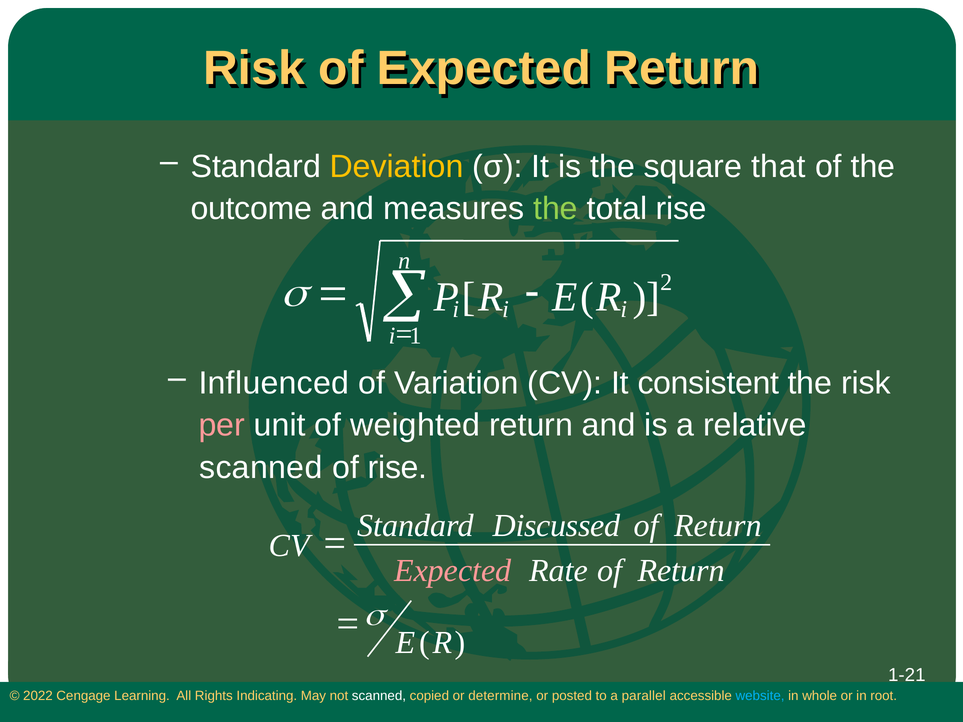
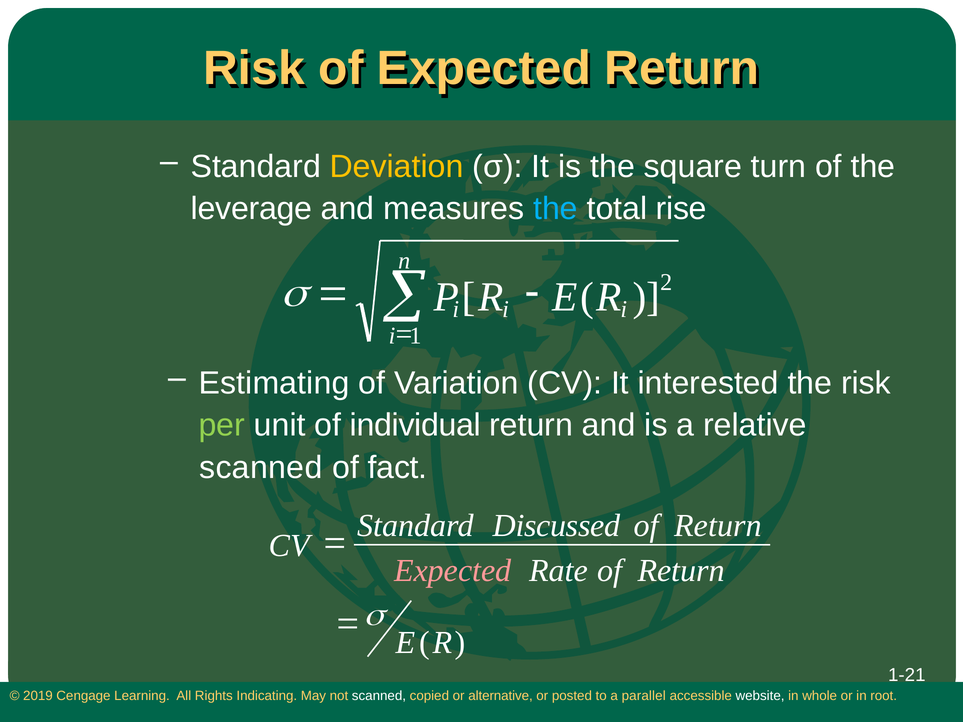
that: that -> turn (779, 167)
outcome: outcome -> leverage (251, 209)
the colour: light green -> light blue (555, 209)
Influenced: Influenced -> Estimating (274, 383)
consistent: consistent -> interested (708, 383)
per colour: pink -> light green (222, 425)
weighted: weighted -> individual (415, 425)
of rise: rise -> fact (398, 468)
2022: 2022 -> 2019 (38, 696)
determine: determine -> alternative (501, 696)
website colour: light blue -> white (760, 696)
